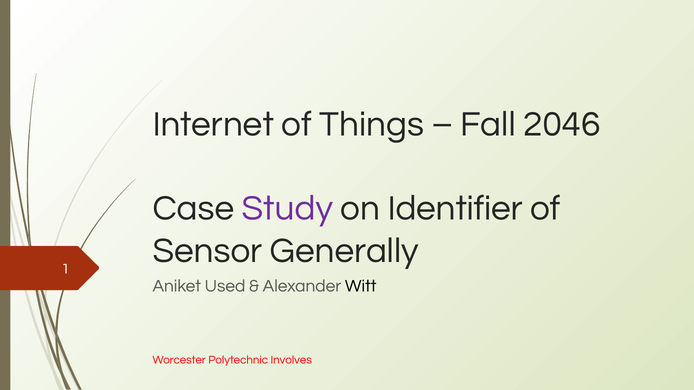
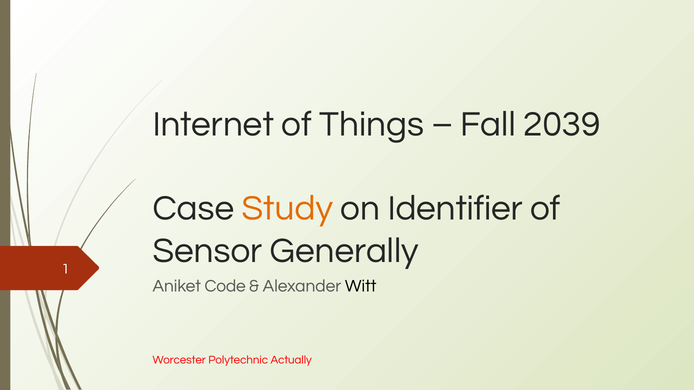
2046: 2046 -> 2039 (562, 124)
Study colour: purple -> orange (287, 209)
Used: Used -> Code (225, 286)
Involves: Involves -> Actually (291, 360)
